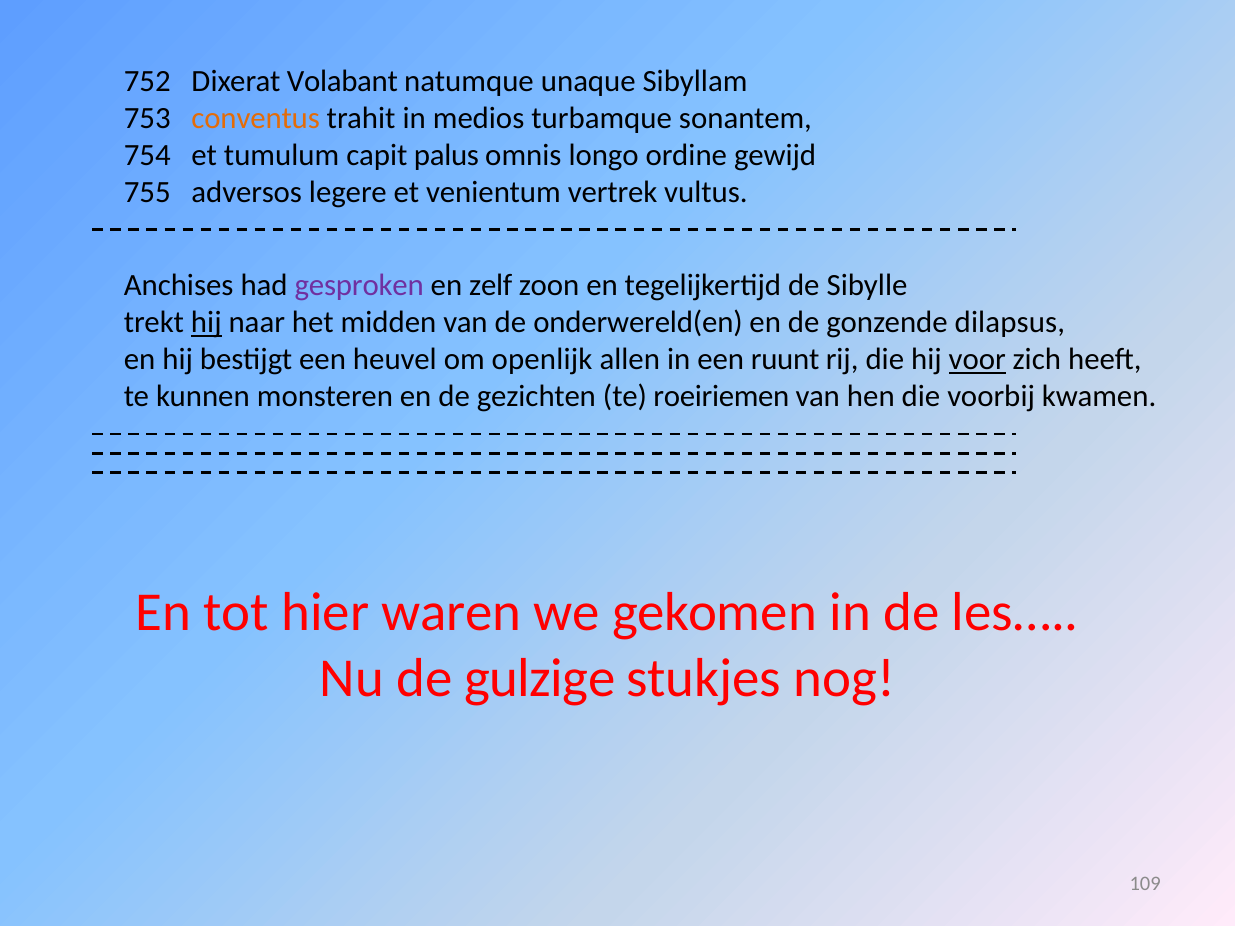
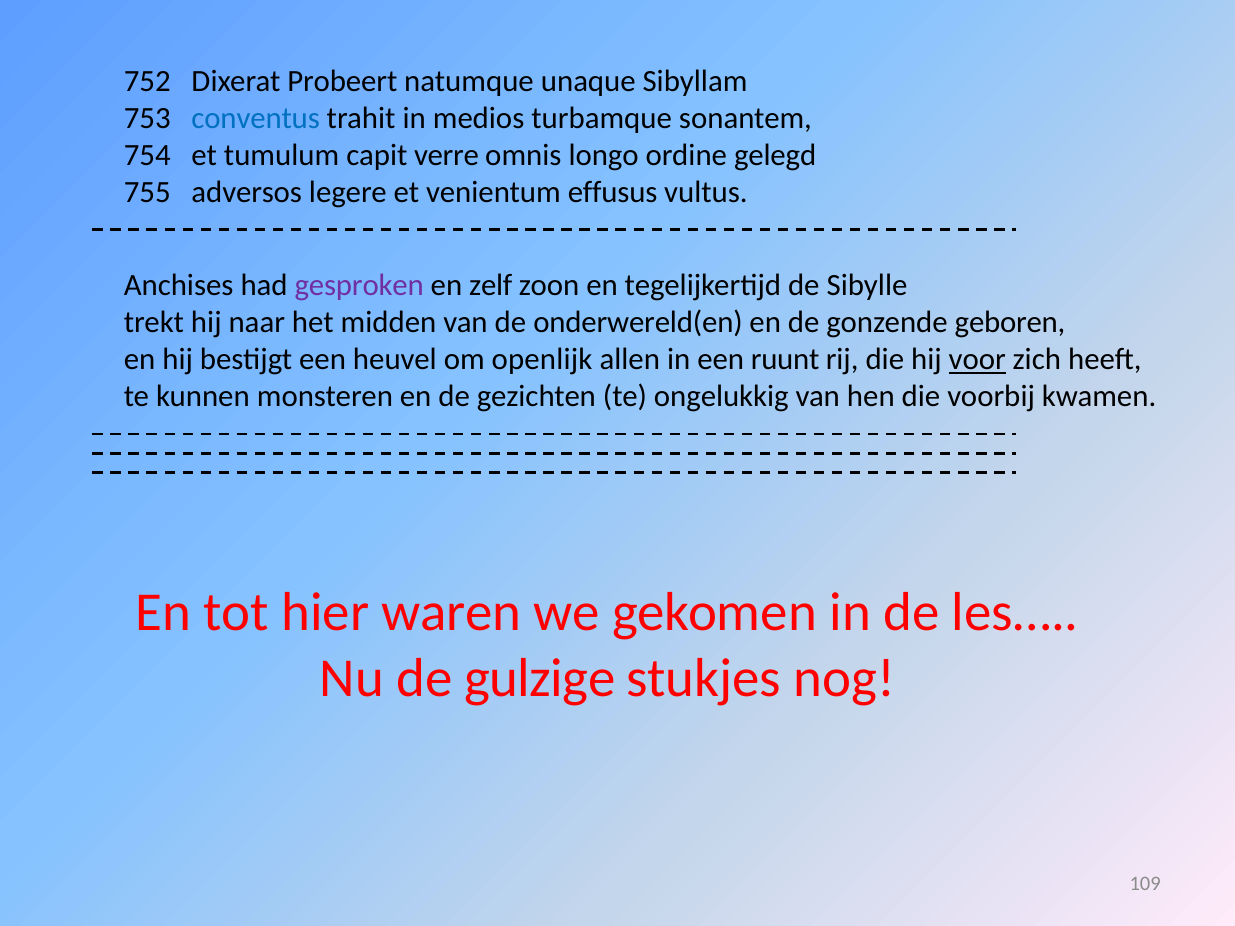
Volabant: Volabant -> Probeert (342, 81)
conventus colour: orange -> blue (256, 118)
palus: palus -> verre (447, 155)
gewijd: gewijd -> gelegd (775, 155)
vertrek: vertrek -> effusus (613, 193)
hij underline: present -> none (206, 323)
dilapsus: dilapsus -> geboren (1010, 323)
roeiriemen: roeiriemen -> ongelukkig (721, 397)
